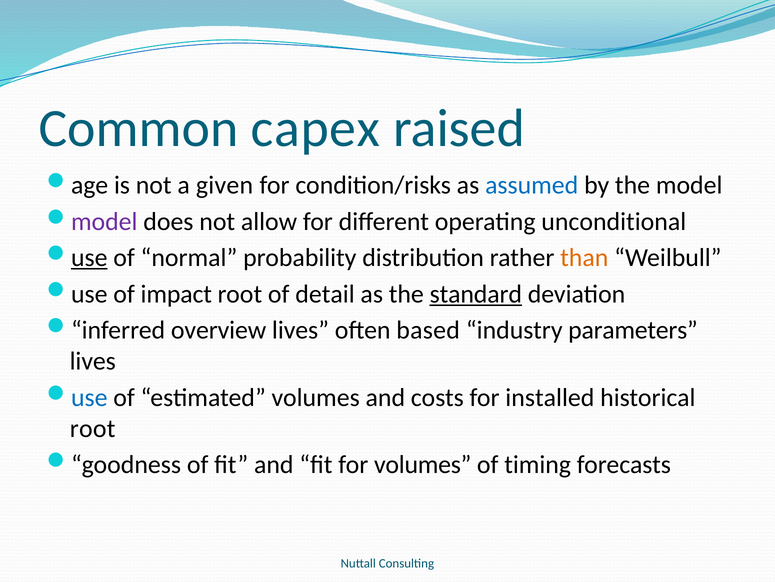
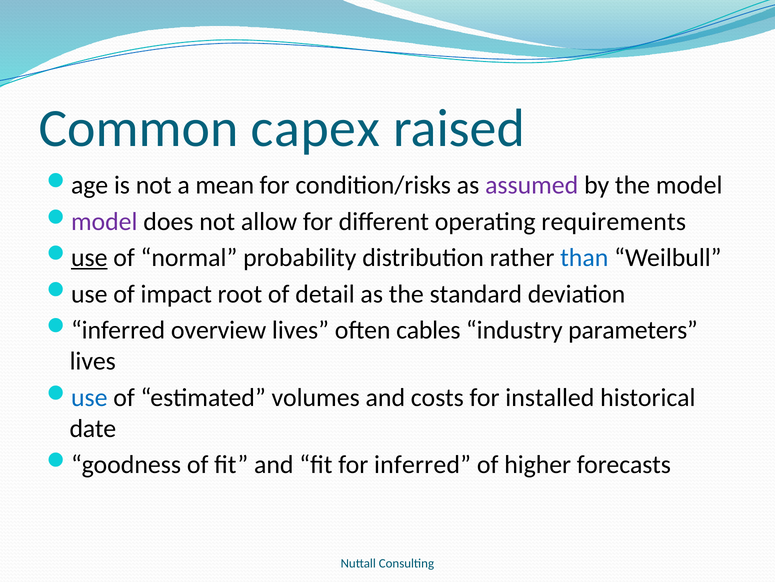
given: given -> mean (225, 185)
assumed colour: blue -> purple (532, 185)
unconditional: unconditional -> requirements (614, 221)
than colour: orange -> blue (584, 258)
standard underline: present -> none (476, 294)
based: based -> cables (428, 330)
root: root -> date (93, 428)
for volumes: volumes -> inferred (423, 464)
timing: timing -> higher (538, 464)
